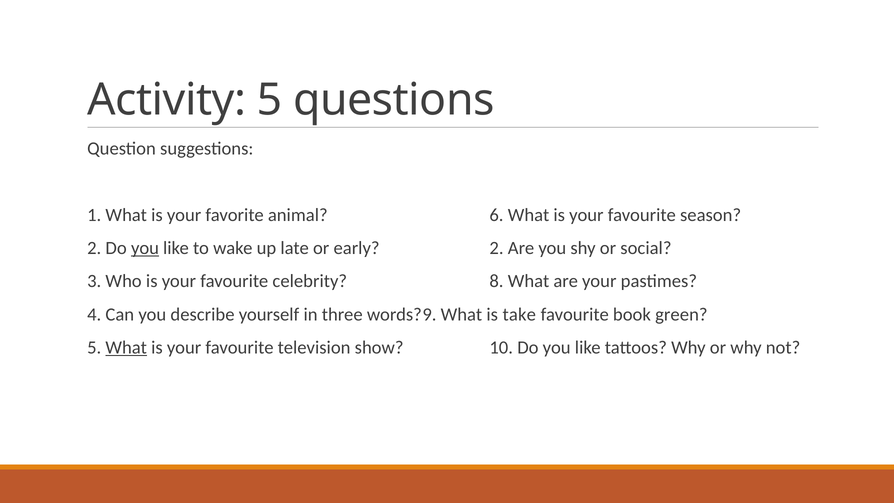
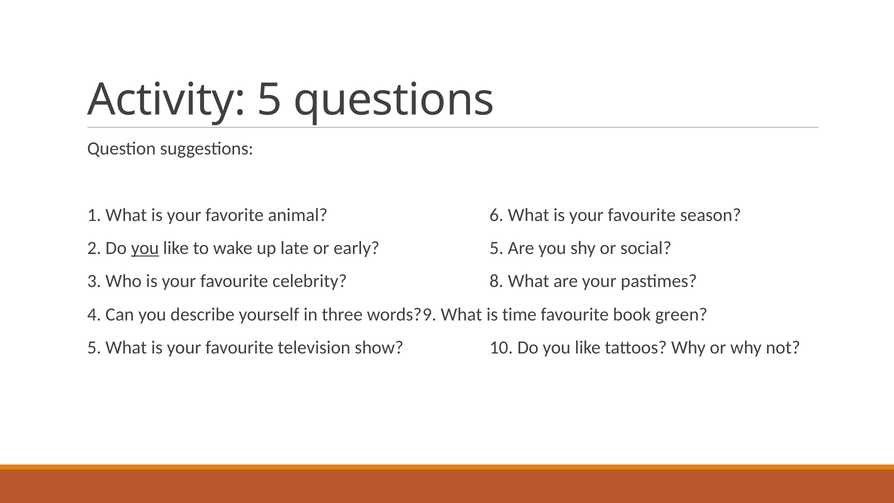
early 2: 2 -> 5 (497, 248)
take: take -> time (519, 314)
What underline: present -> none (126, 348)
